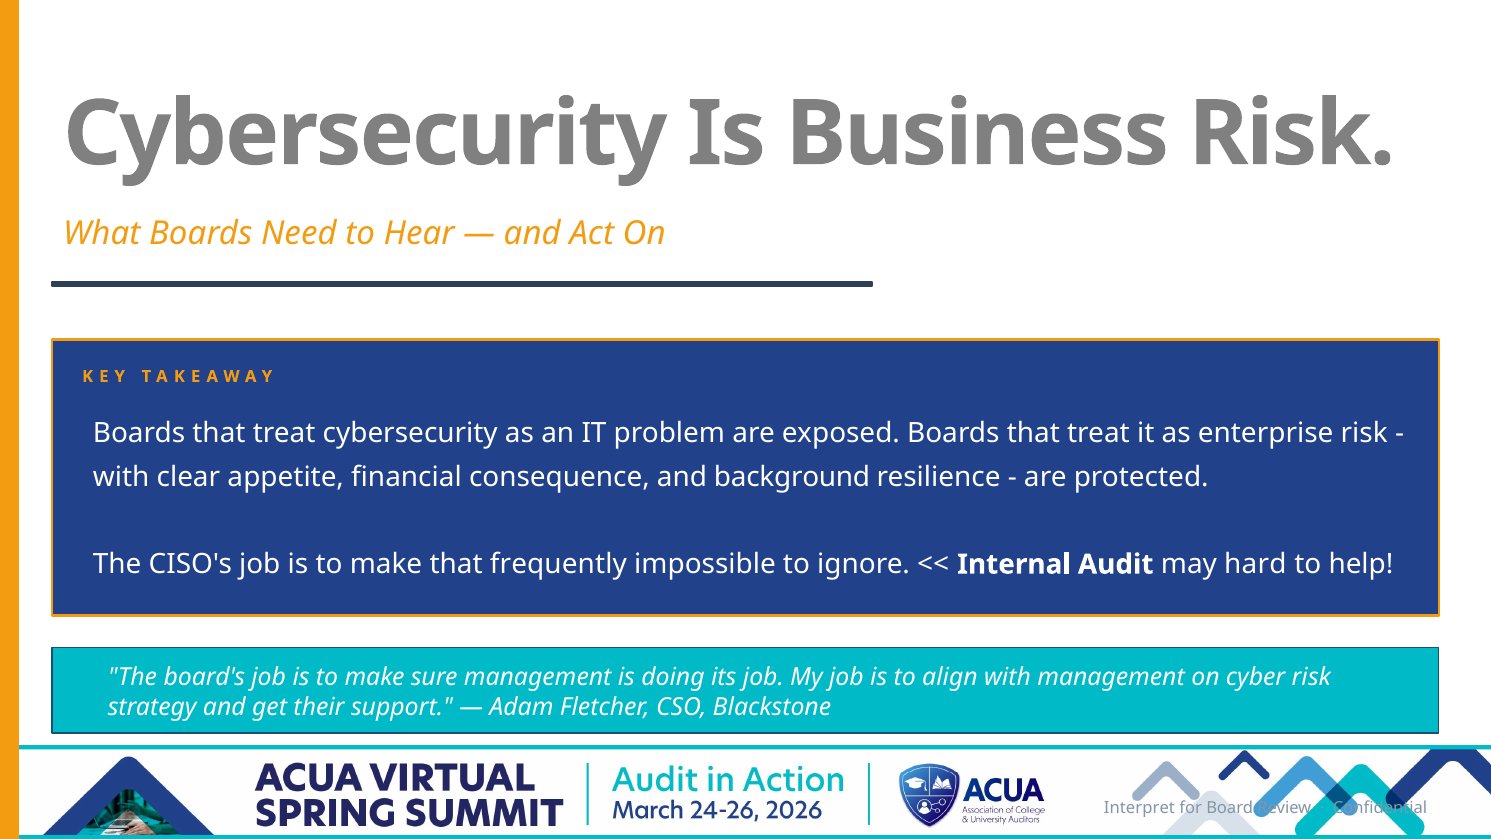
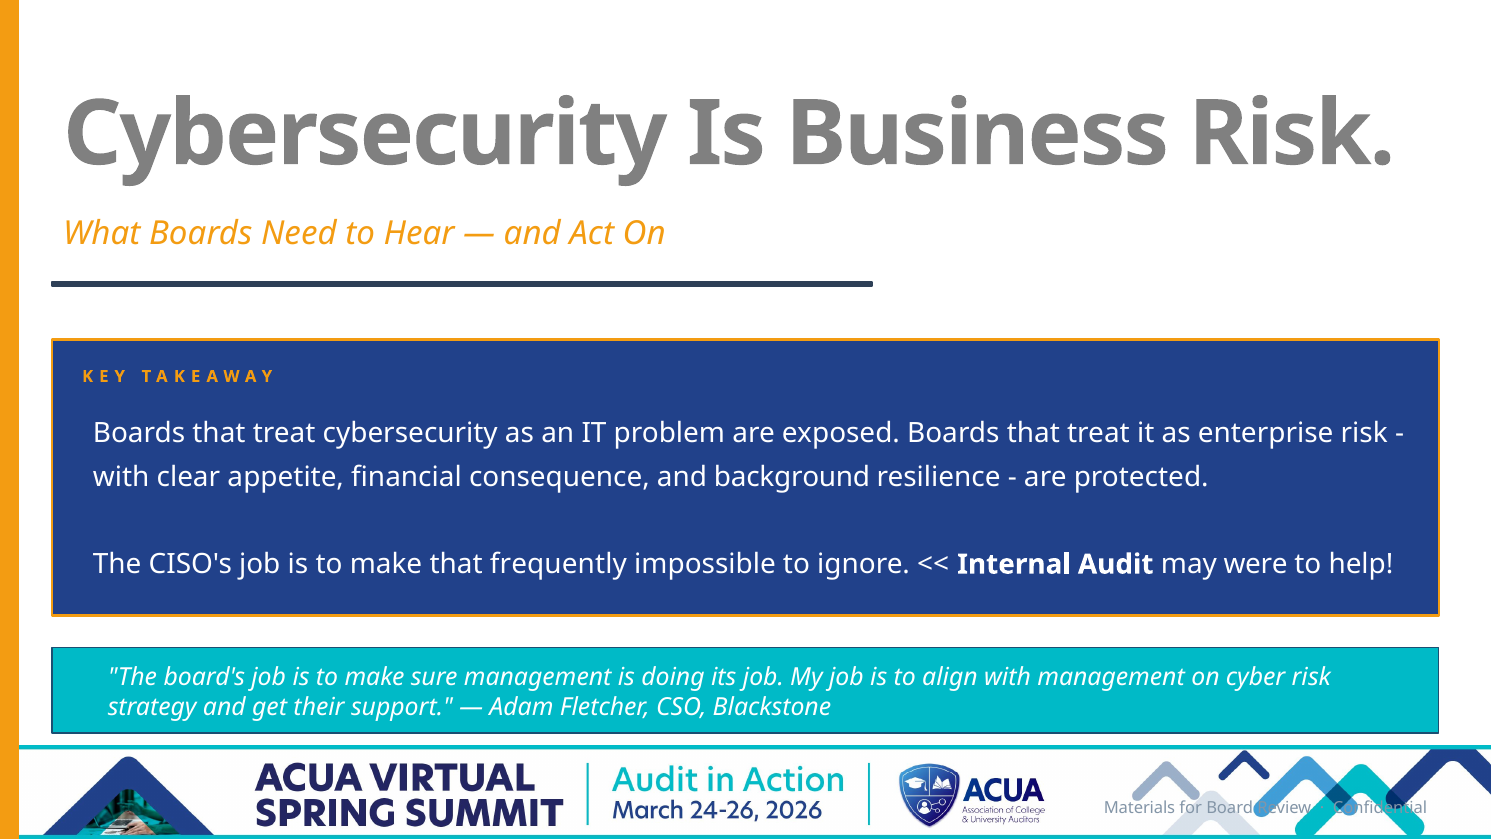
hard: hard -> were (1256, 564)
Interpret: Interpret -> Materials (1139, 808)
